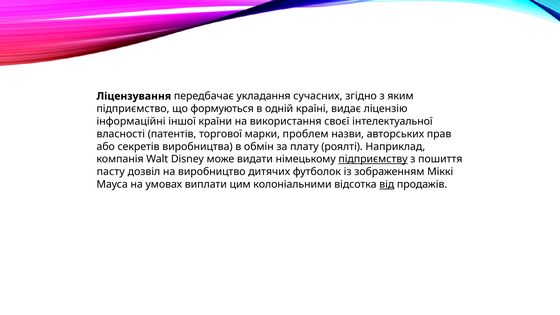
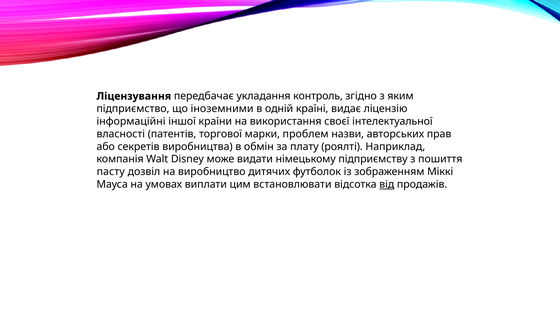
сучасних: сучасних -> контроль (318, 96)
формуються: формуються -> іноземними (222, 109)
підприємству underline: present -> none (373, 159)
колоніальними: колоніальними -> встановлювати (292, 184)
